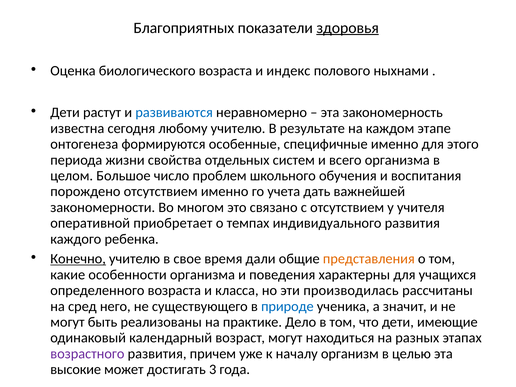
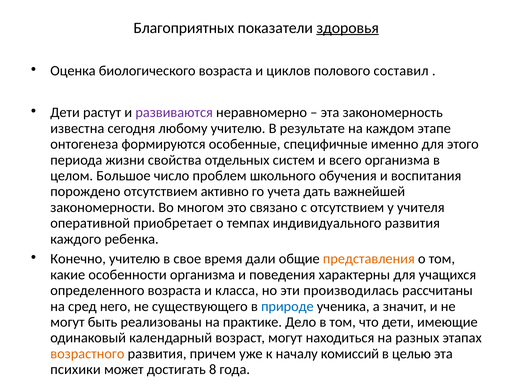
индекс: индекс -> циклов (288, 71)
ныхнами: ныхнами -> составил (401, 71)
развиваются colour: blue -> purple (174, 113)
отсутствием именно: именно -> активно (225, 192)
Конечно underline: present -> none (78, 259)
возрастного colour: purple -> orange (87, 354)
организм: организм -> комиссий (350, 354)
высокие: высокие -> психики (76, 370)
3: 3 -> 8 (213, 370)
